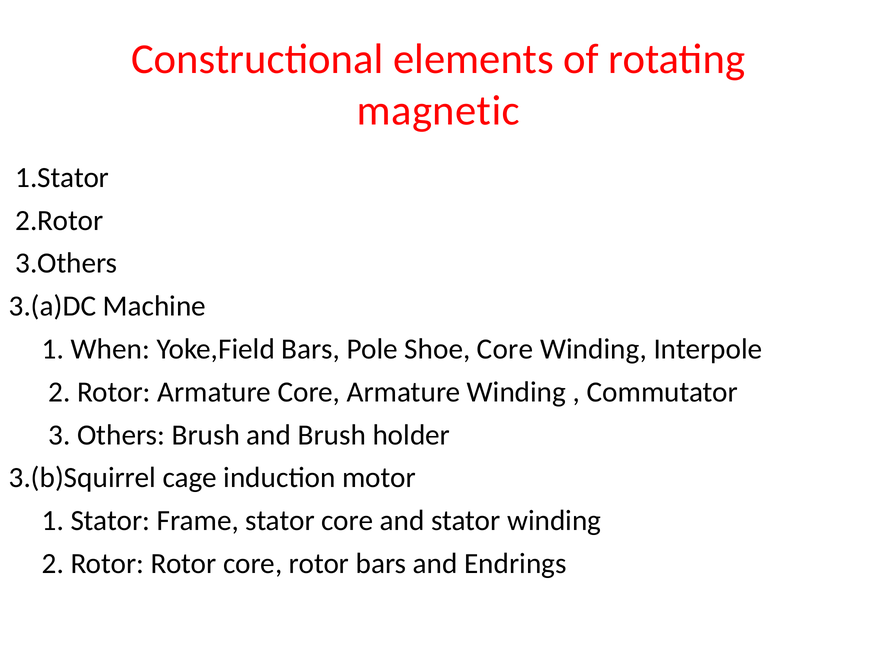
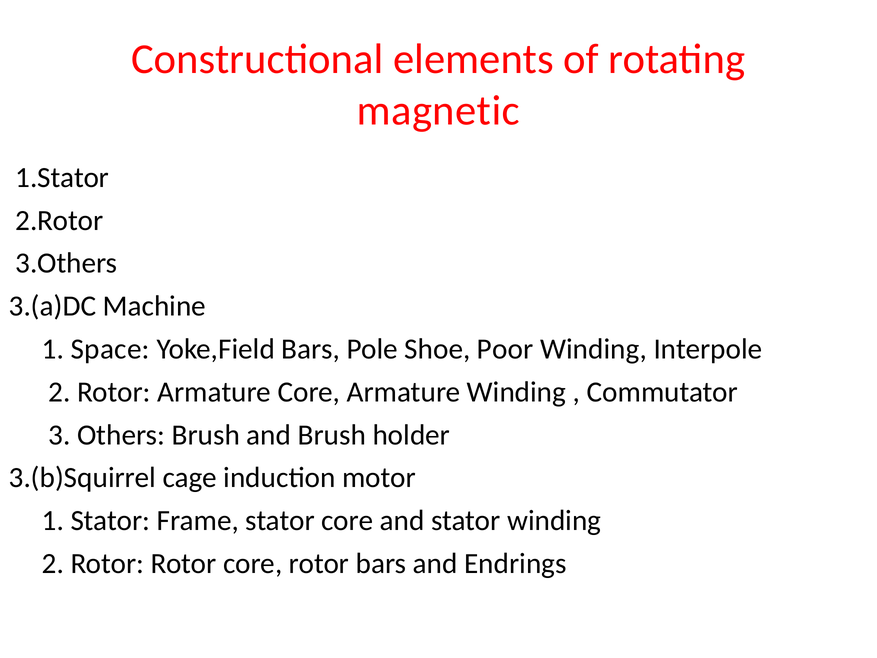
When: When -> Space (110, 349)
Shoe Core: Core -> Poor (505, 349)
